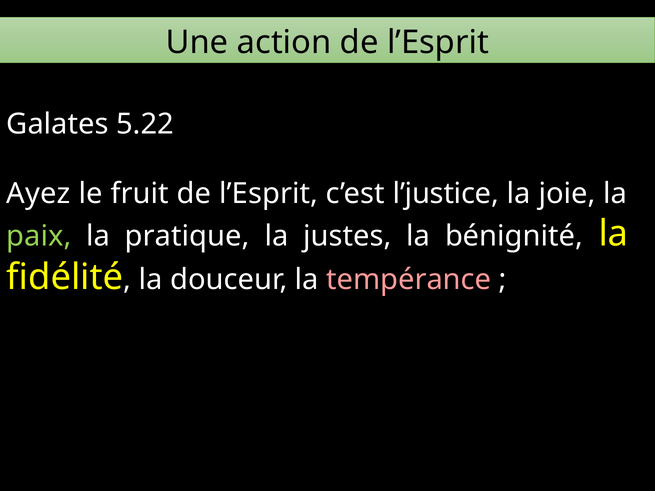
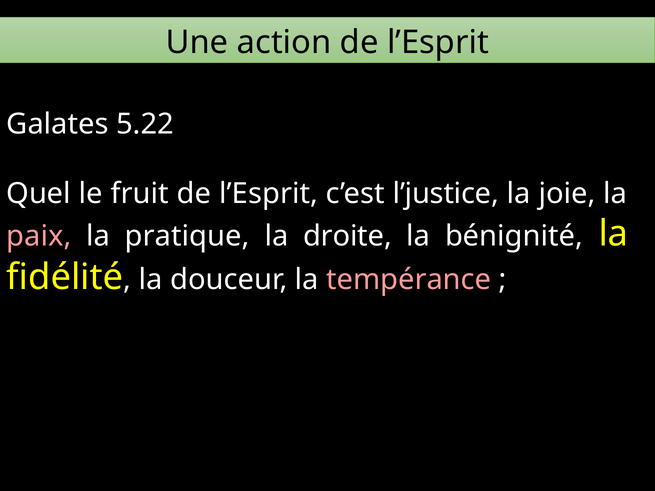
Ayez: Ayez -> Quel (39, 194)
paix colour: light green -> pink (39, 236)
justes: justes -> droite (348, 236)
